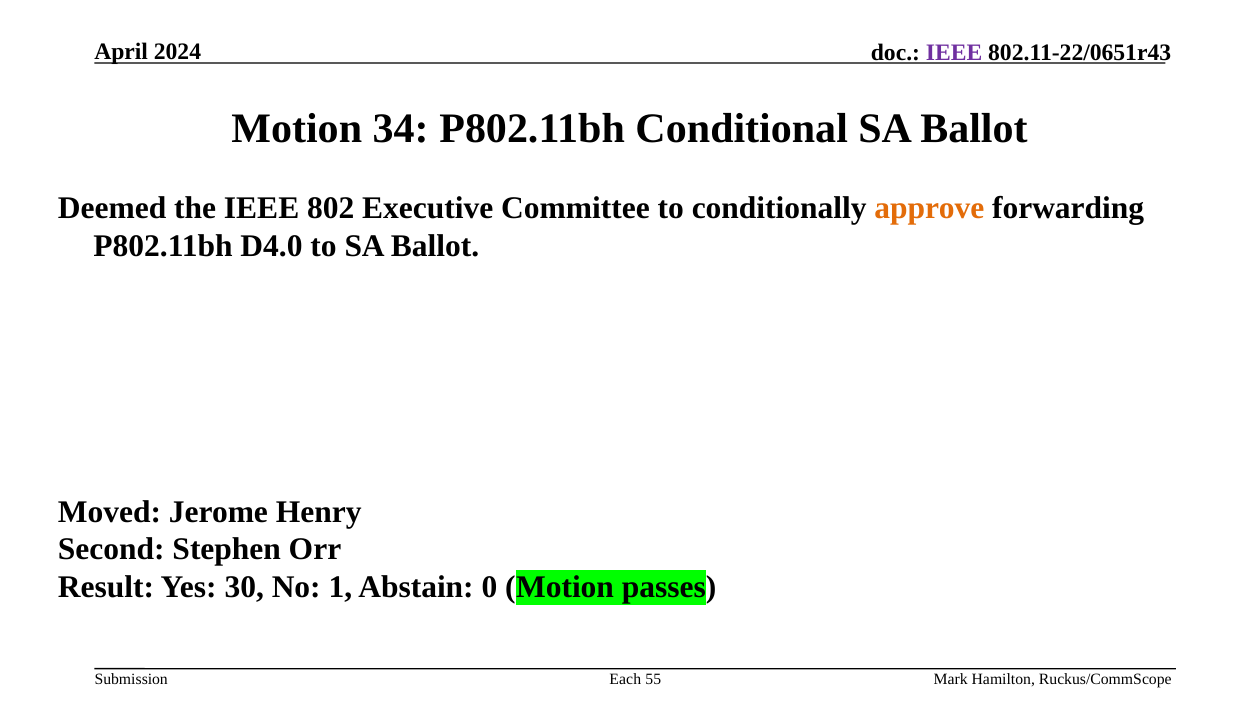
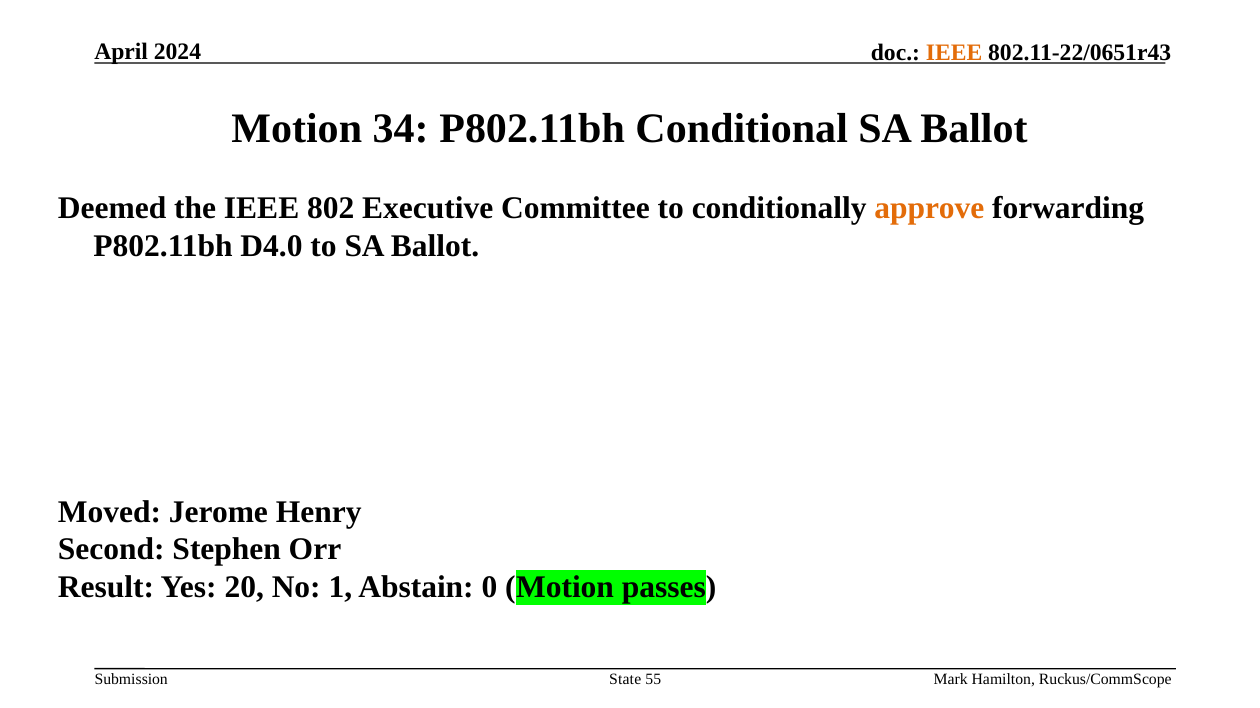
IEEE colour: purple -> orange (954, 53)
30: 30 -> 20 (244, 588)
Each: Each -> State (625, 680)
